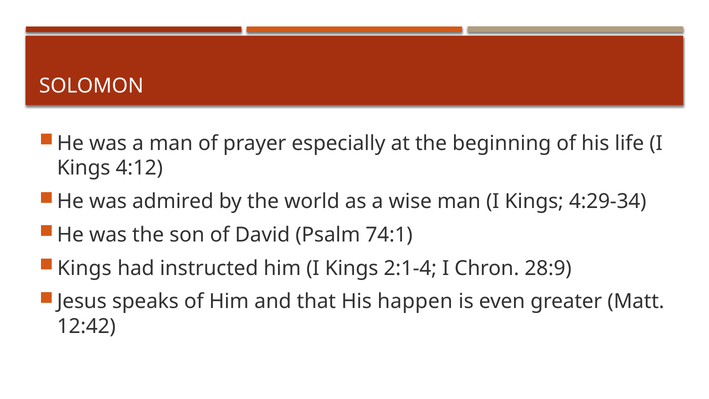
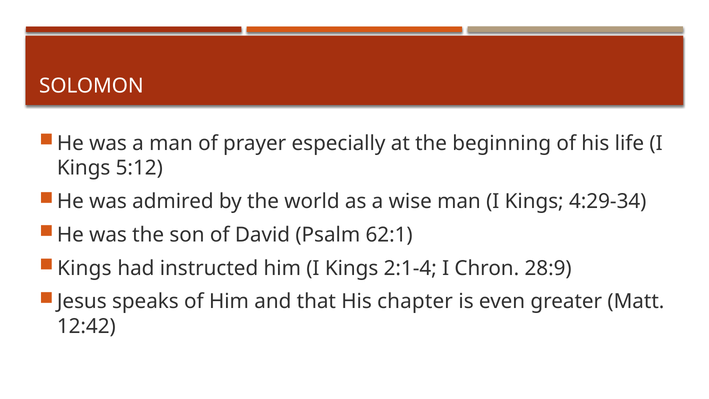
4:12: 4:12 -> 5:12 (139, 168)
74:1: 74:1 -> 62:1 (389, 235)
happen: happen -> chapter (415, 301)
